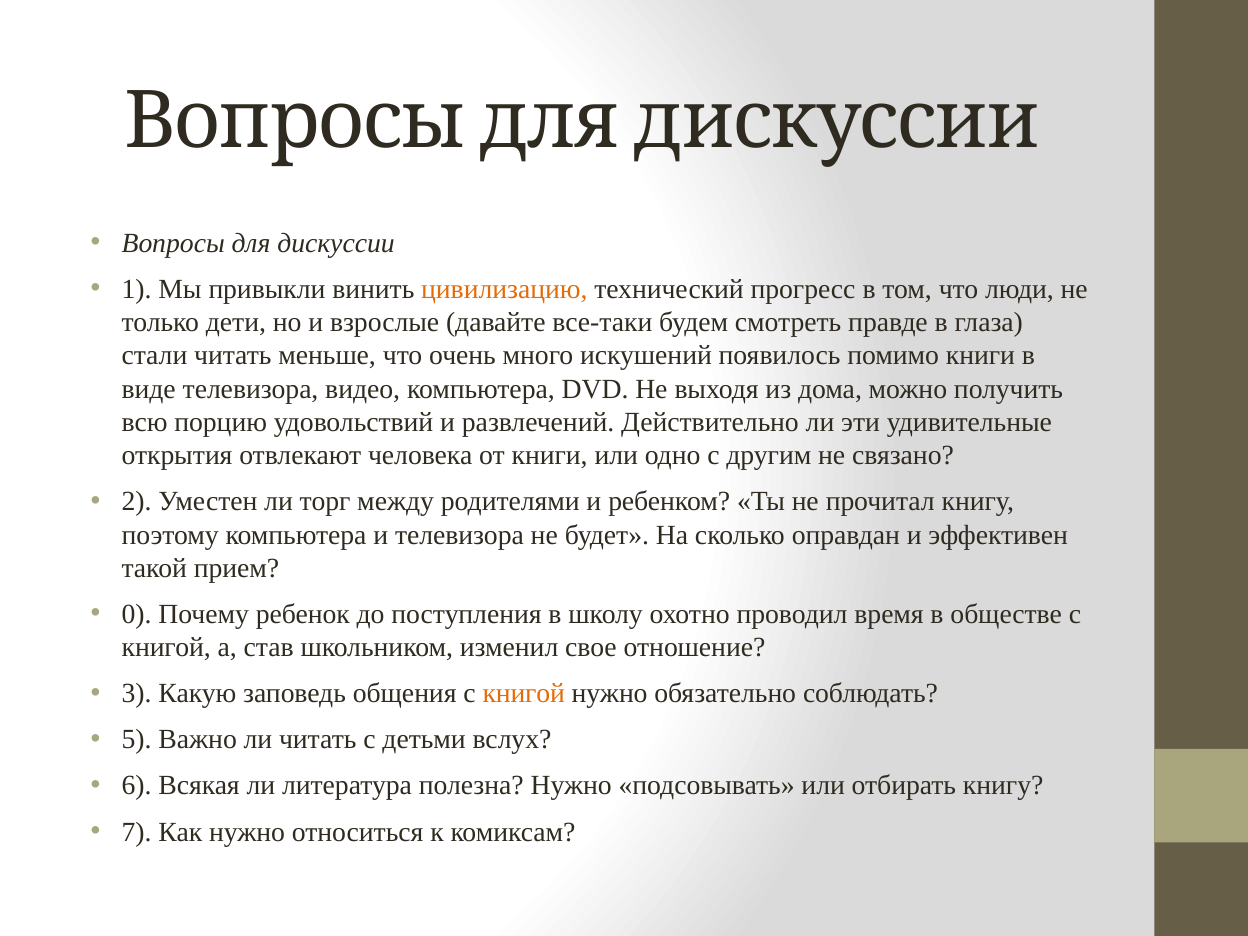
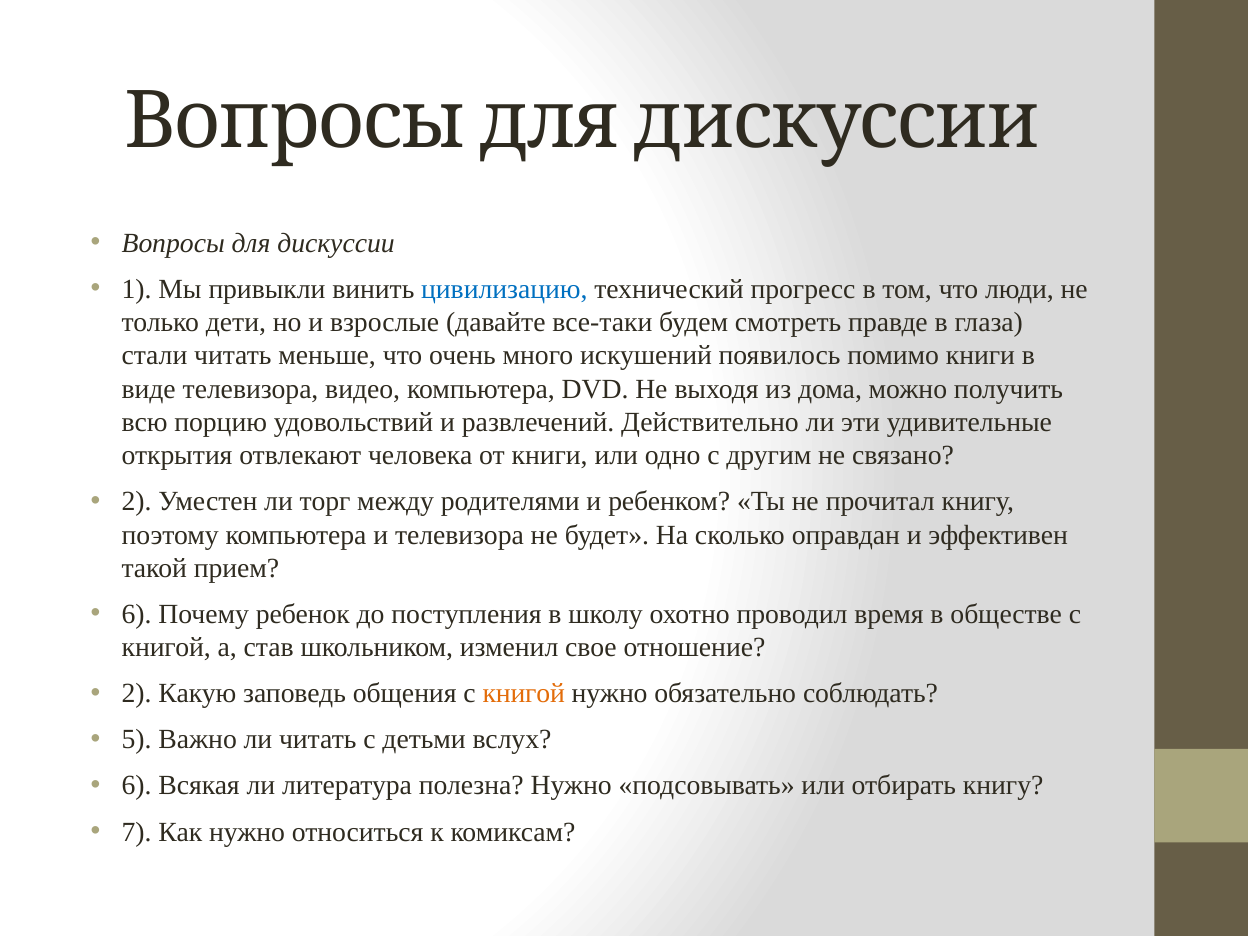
цивилизацию colour: orange -> blue (504, 289)
0: 0 -> 6 (137, 614)
3: 3 -> 2 (137, 694)
